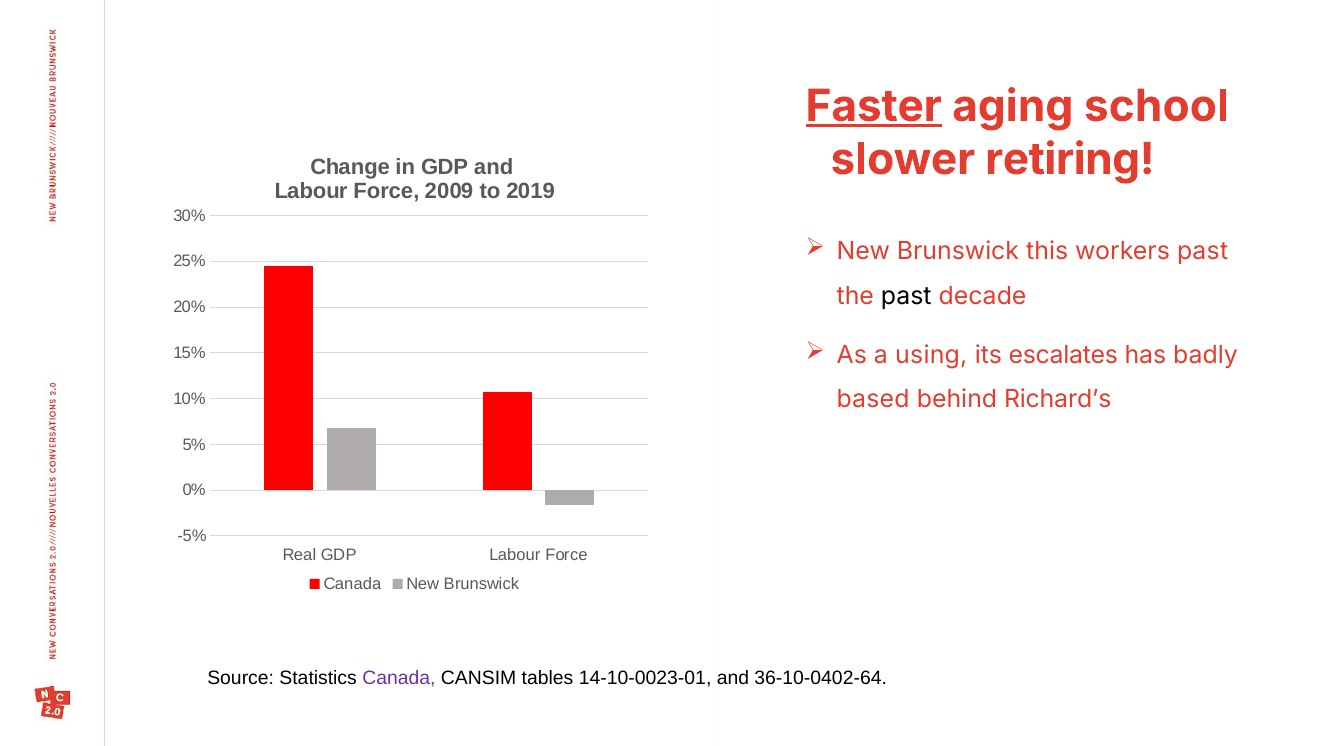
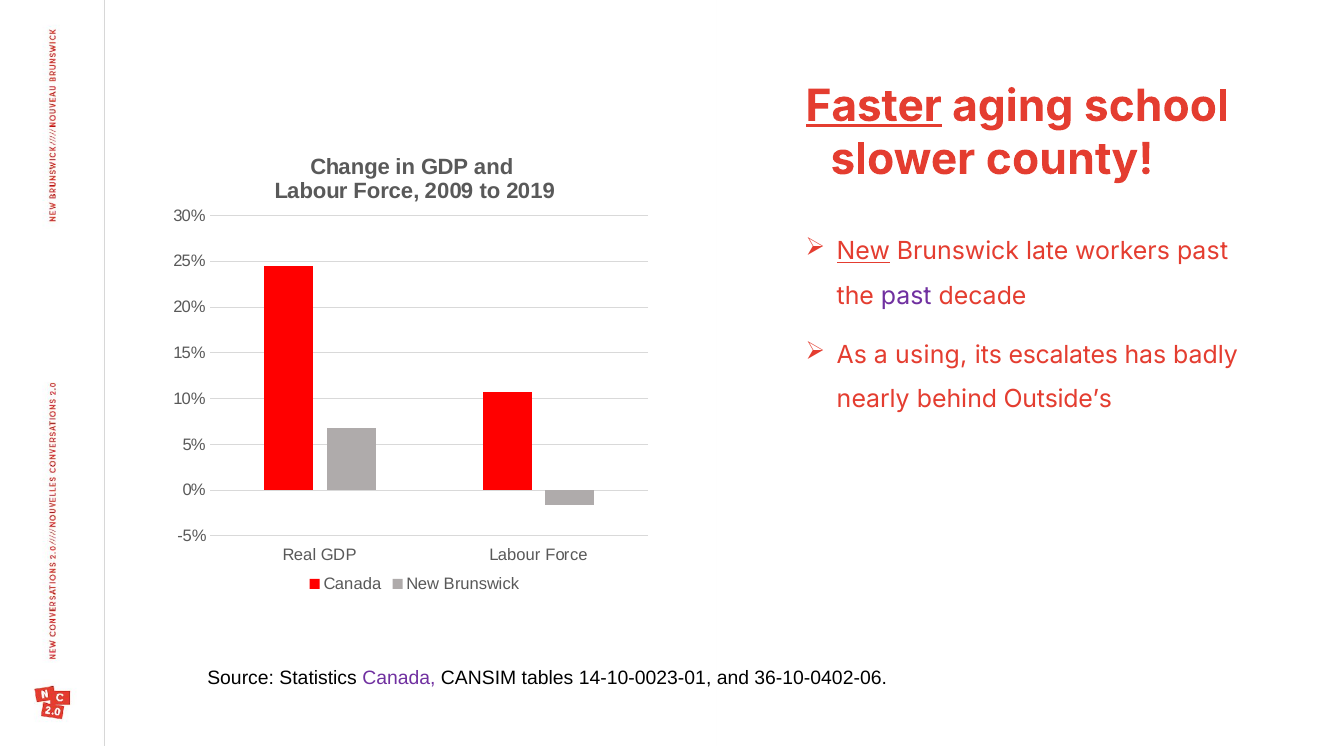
retiring: retiring -> county (1070, 159)
New underline: none -> present (863, 252)
this: this -> late (1047, 252)
past colour: black -> purple (906, 297)
based: based -> nearly (873, 400)
Richard’s: Richard’s -> Outside’s (1058, 400)
36-10-0402-64: 36-10-0402-64 -> 36-10-0402-06 (821, 678)
